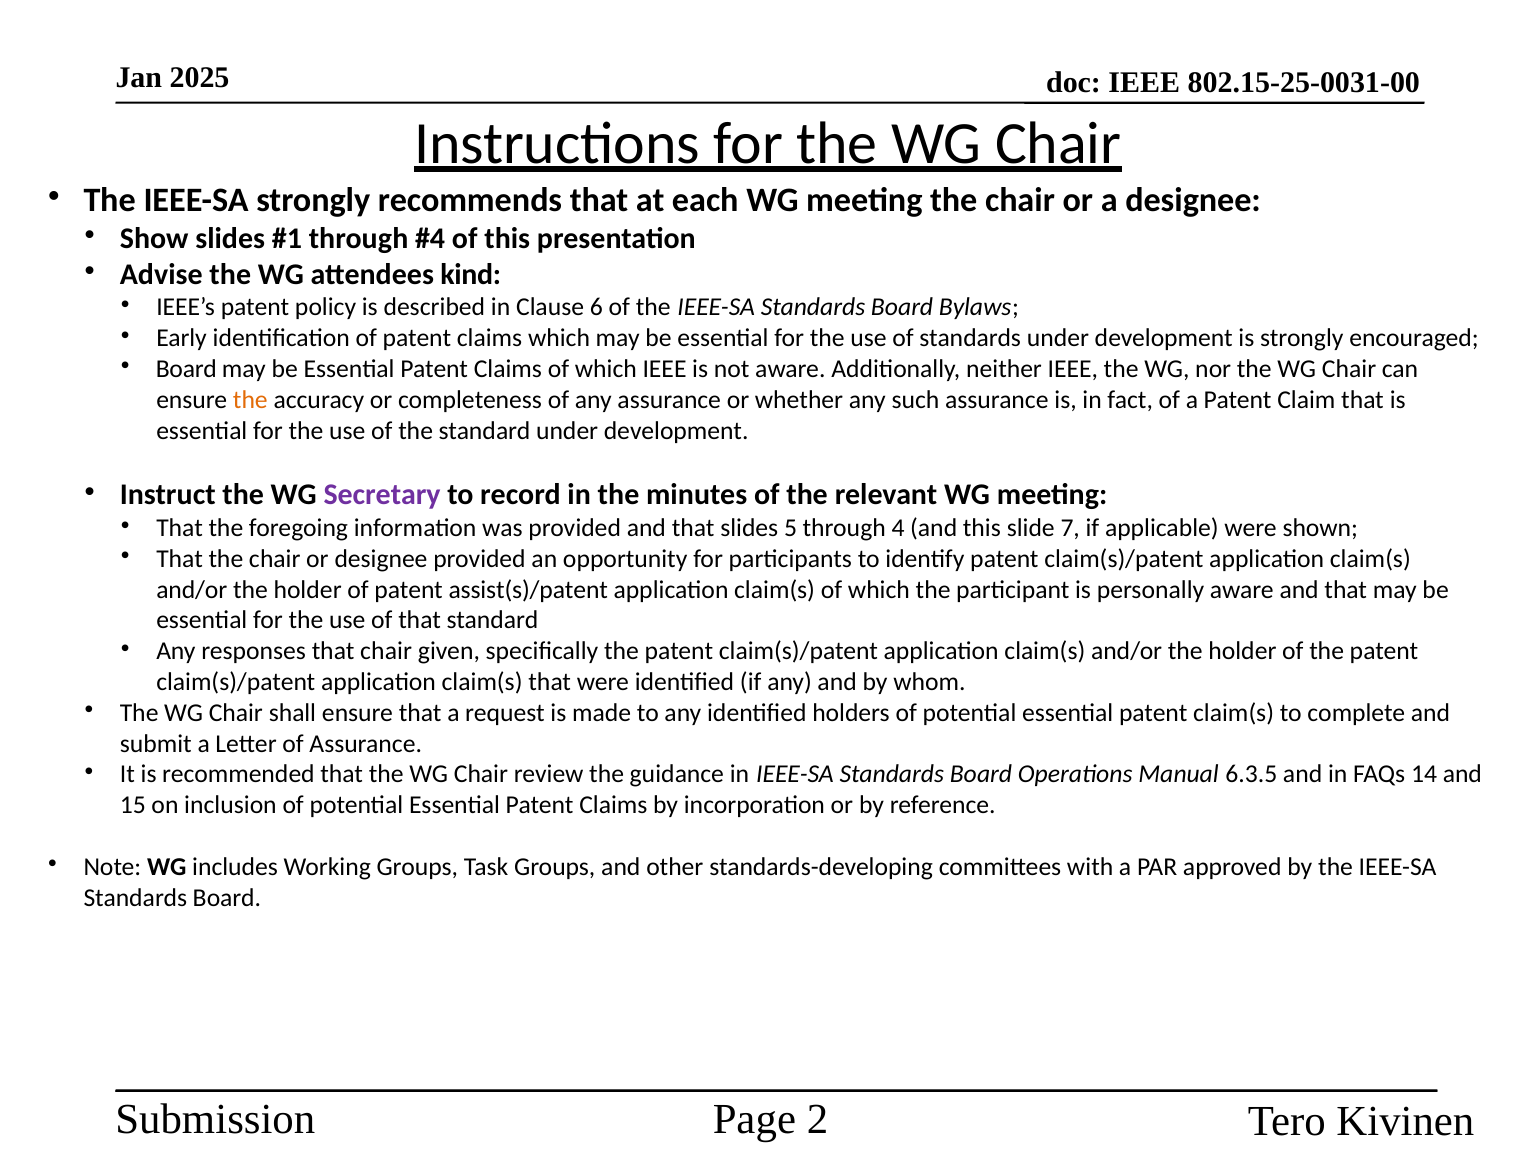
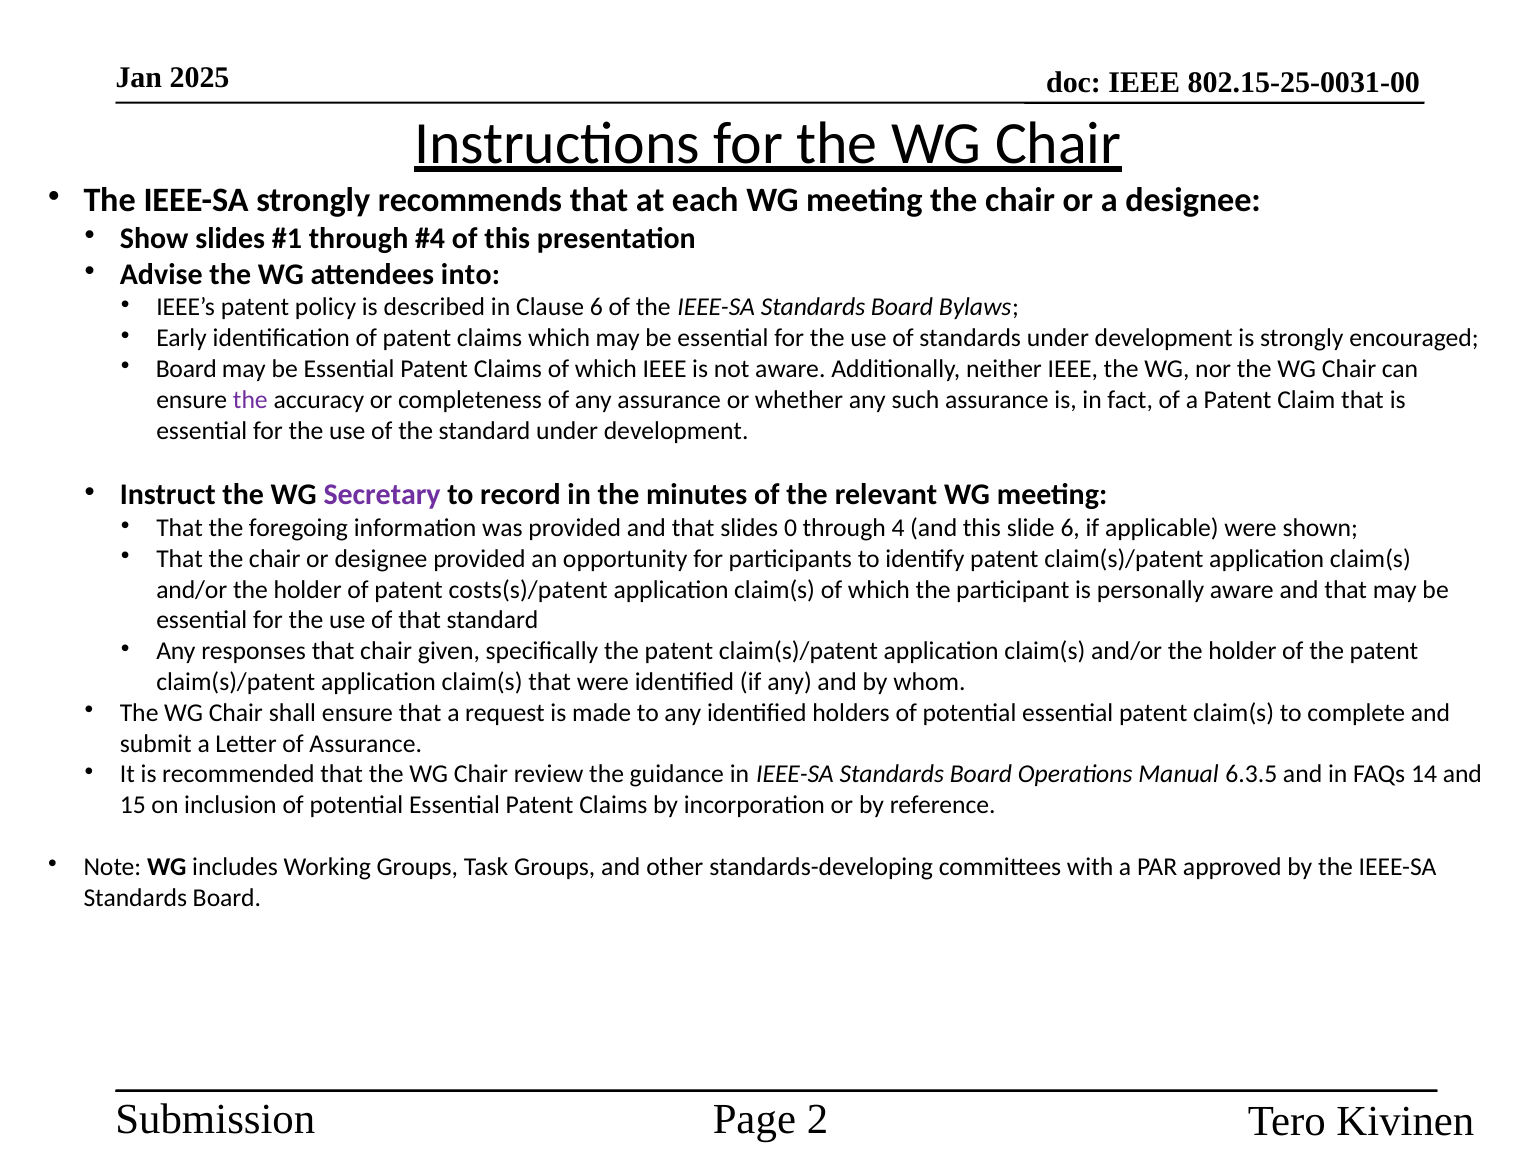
kind: kind -> into (471, 274)
the colour: orange -> purple (250, 400)
5: 5 -> 0 (791, 528)
slide 7: 7 -> 6 (1070, 528)
assist(s)/patent: assist(s)/patent -> costs(s)/patent (528, 590)
